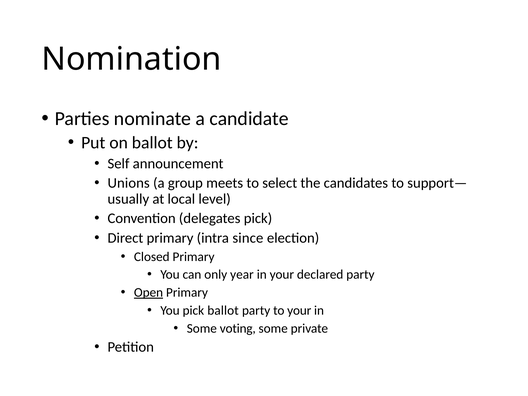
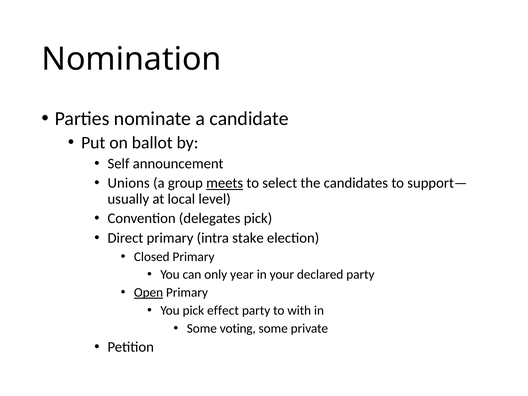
meets underline: none -> present (225, 183)
since: since -> stake (248, 238)
pick ballot: ballot -> effect (223, 310)
to your: your -> with (299, 310)
